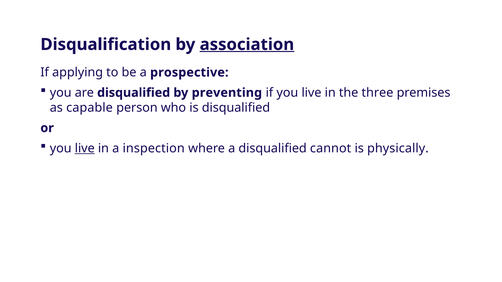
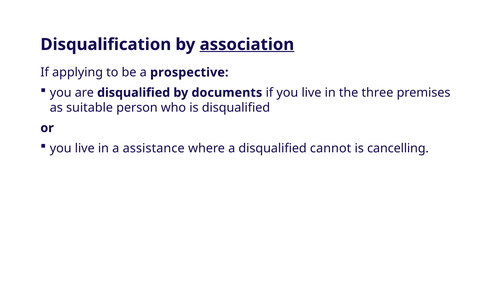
preventing: preventing -> documents (227, 93)
capable: capable -> suitable (90, 108)
live underline: present -> none (85, 148)
inspection: inspection -> assistance (154, 148)
physically: physically -> cancelling (398, 148)
